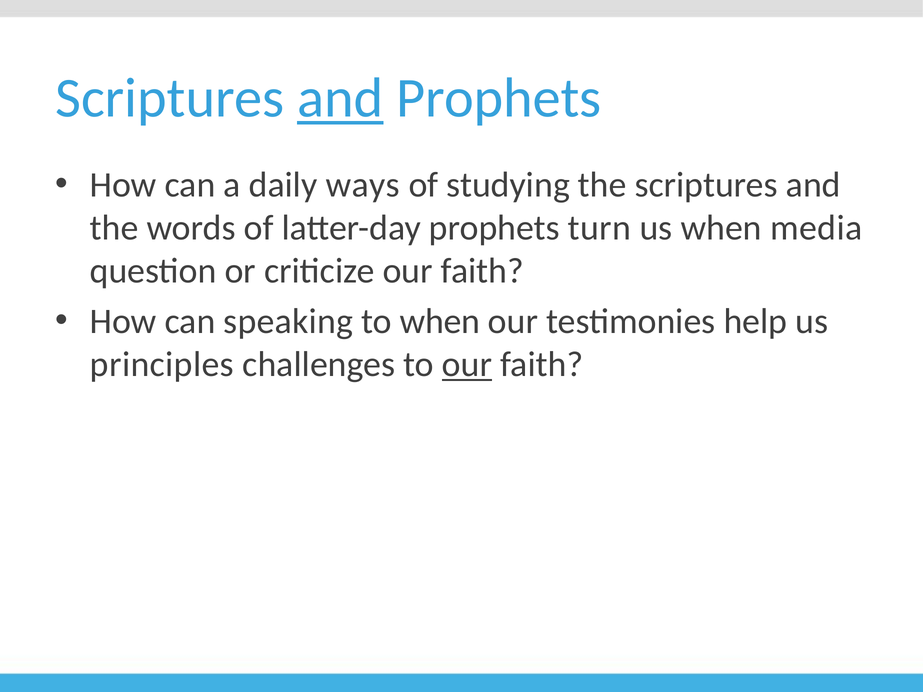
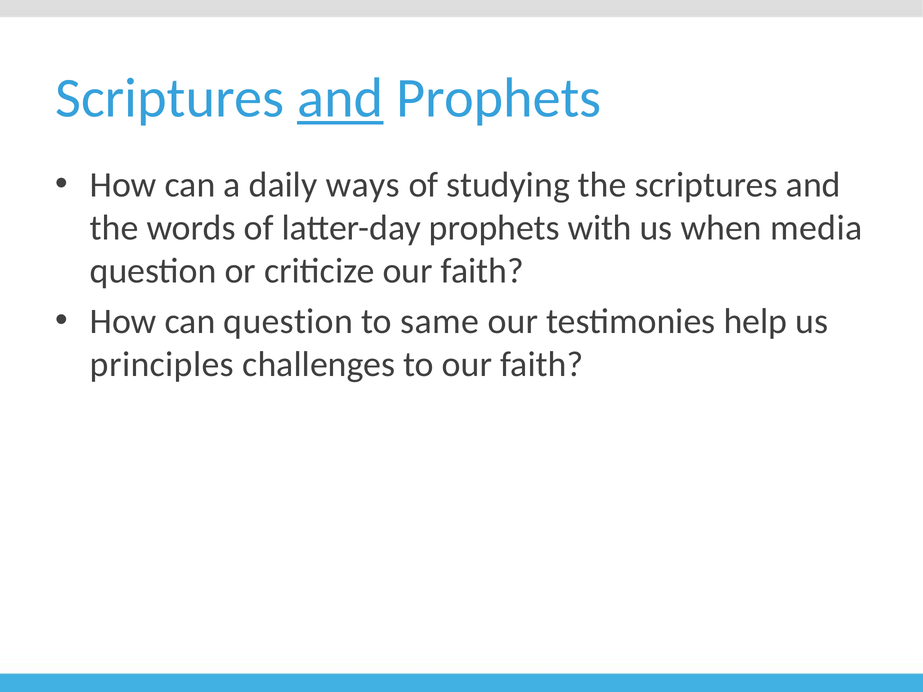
turn: turn -> with (600, 228)
can speaking: speaking -> question (288, 321)
to when: when -> same (440, 321)
our underline: present -> none (467, 365)
